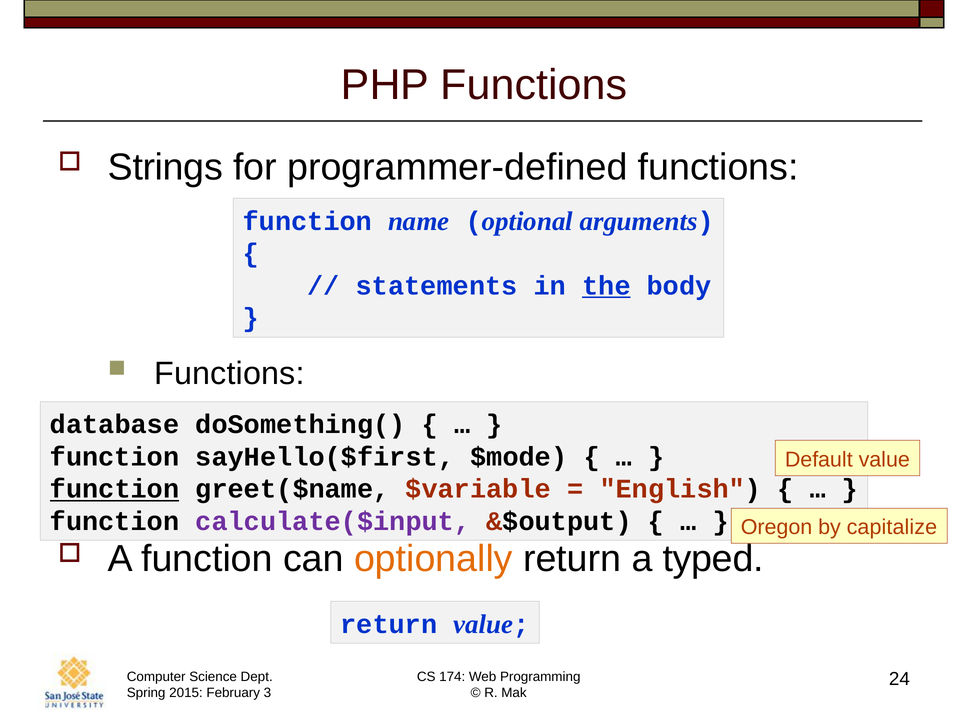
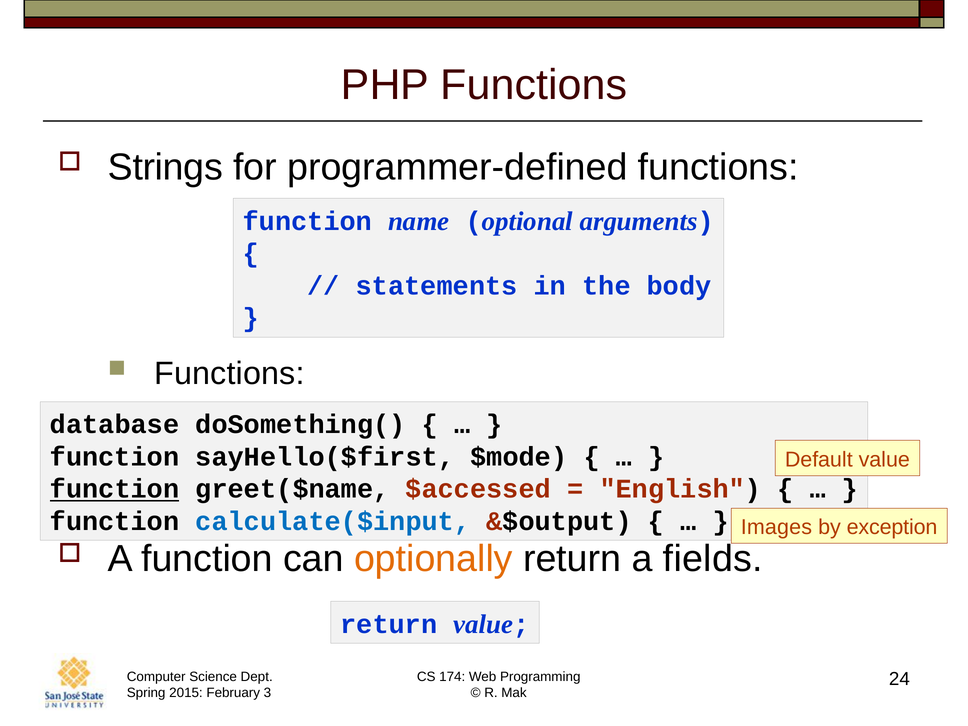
the underline: present -> none (606, 286)
$variable: $variable -> $accessed (478, 489)
calculate($input colour: purple -> blue (333, 521)
Oregon: Oregon -> Images (776, 527)
capitalize: capitalize -> exception (892, 527)
typed: typed -> fields (713, 559)
